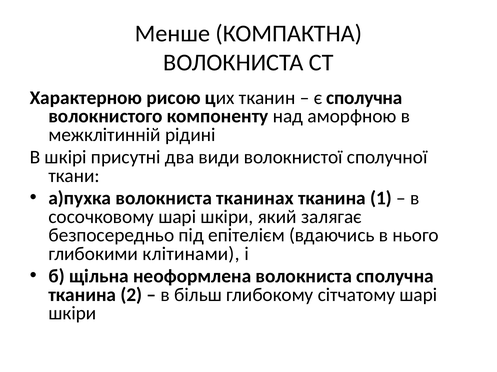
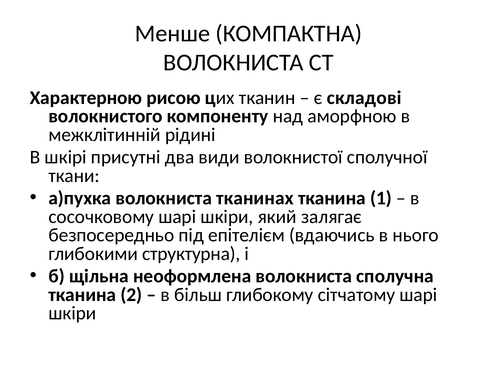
є сполучна: сполучна -> складові (364, 98)
клітинами: клітинами -> структурна (191, 254)
